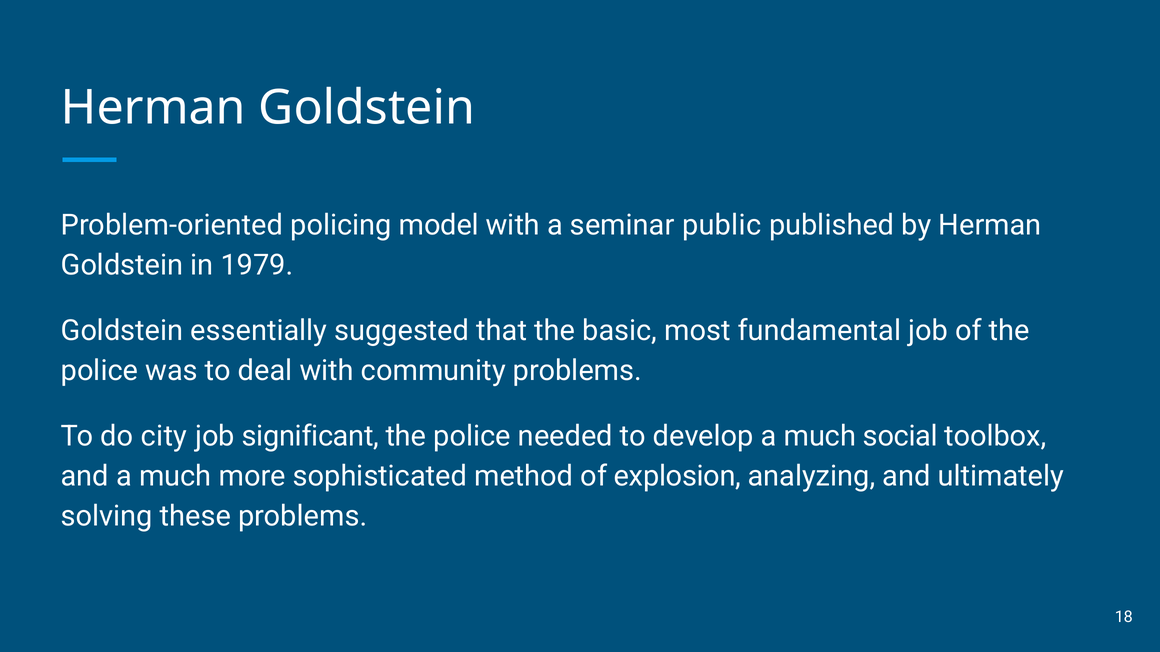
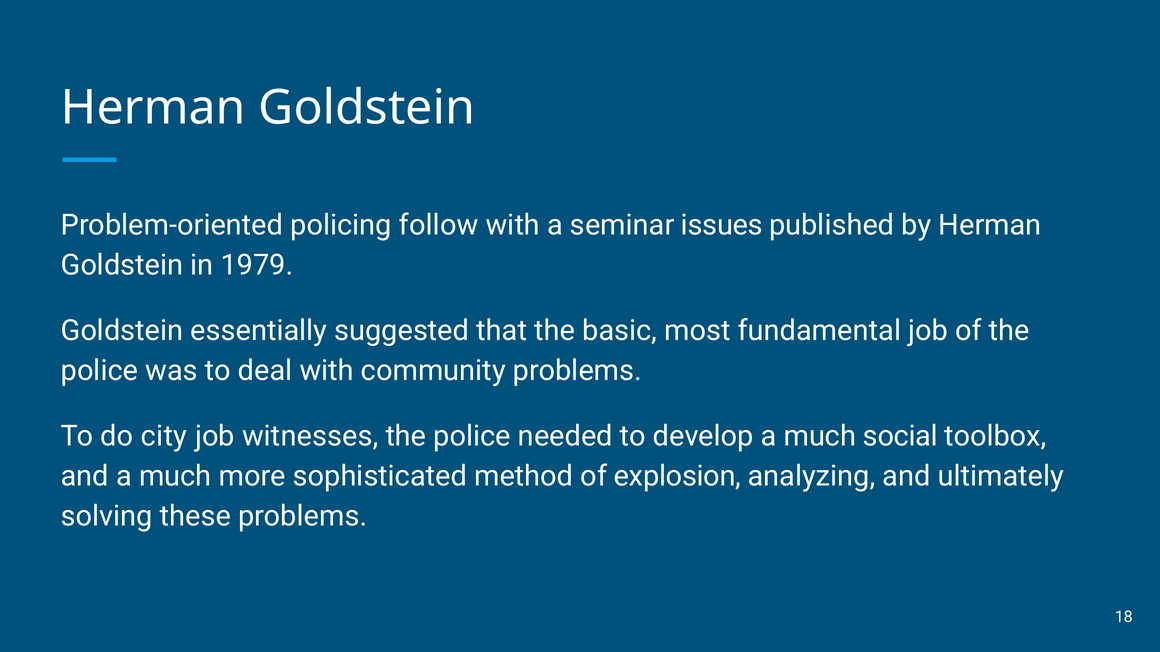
model: model -> follow (439, 225)
public: public -> issues (722, 225)
significant: significant -> witnesses (310, 437)
